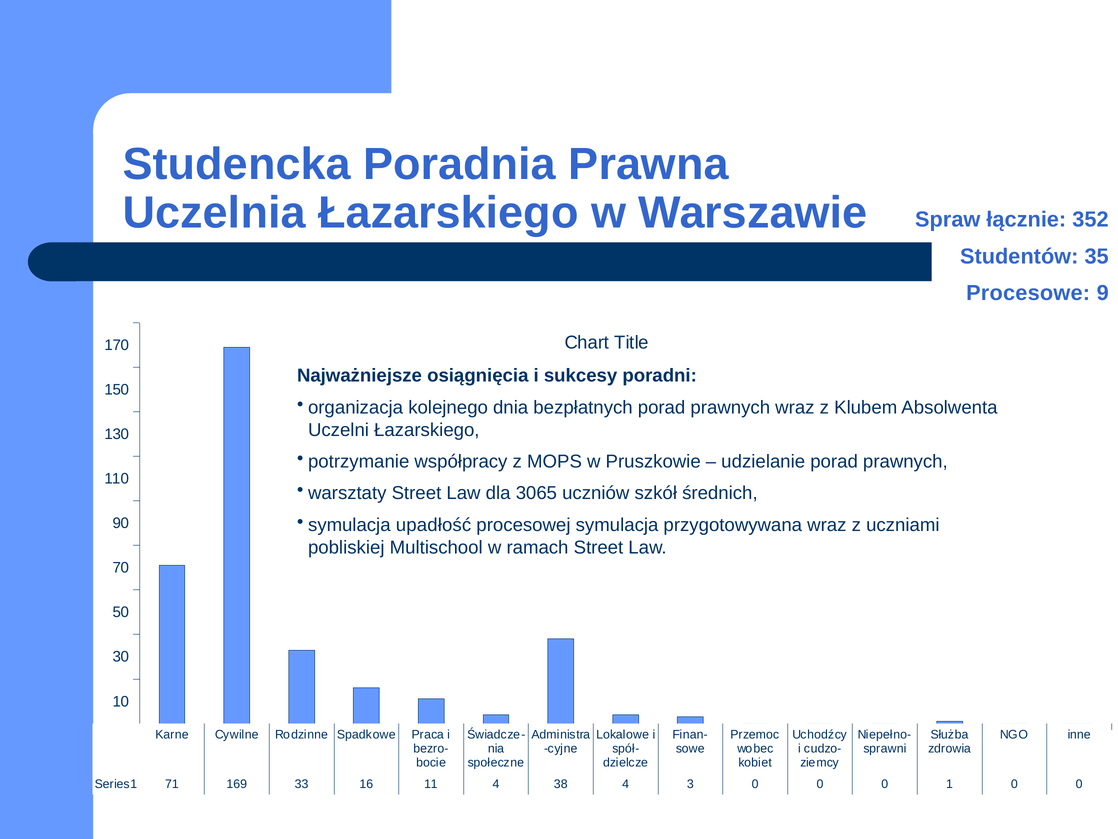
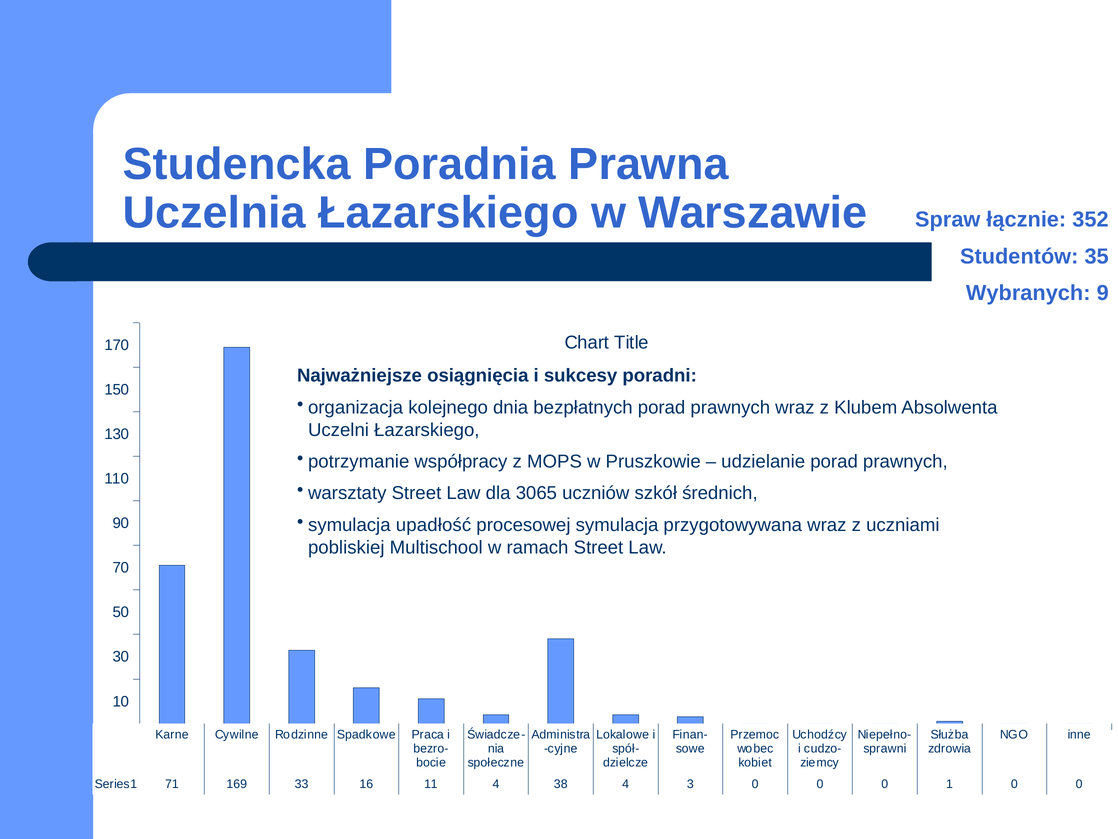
Procesowe: Procesowe -> Wybranych (1028, 293)
